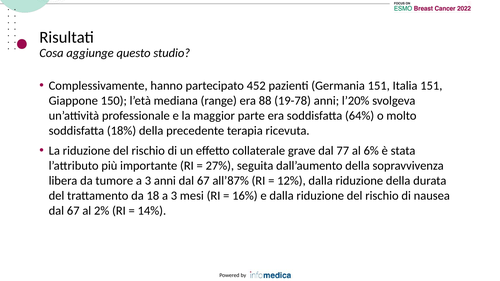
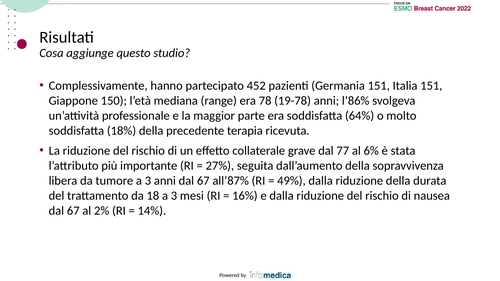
88: 88 -> 78 (265, 101)
l’20%: l’20% -> l’86% (356, 101)
12%: 12% -> 49% (291, 181)
